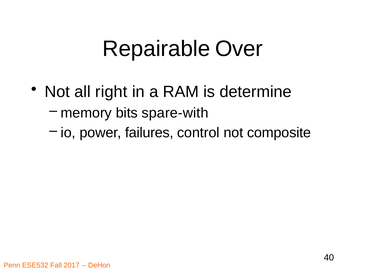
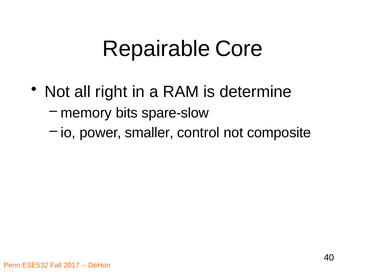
Over: Over -> Core (239, 49)
spare-with: spare-with -> spare-slow (175, 113)
failures: failures -> smaller (149, 133)
